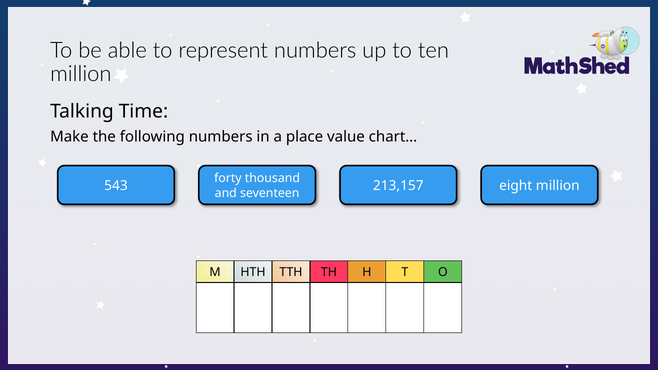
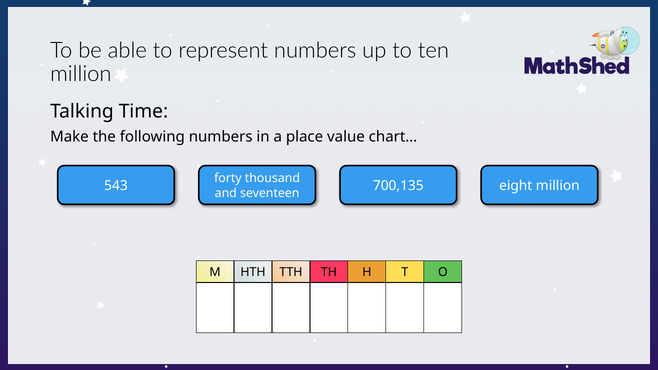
213,157: 213,157 -> 700,135 (398, 186)
